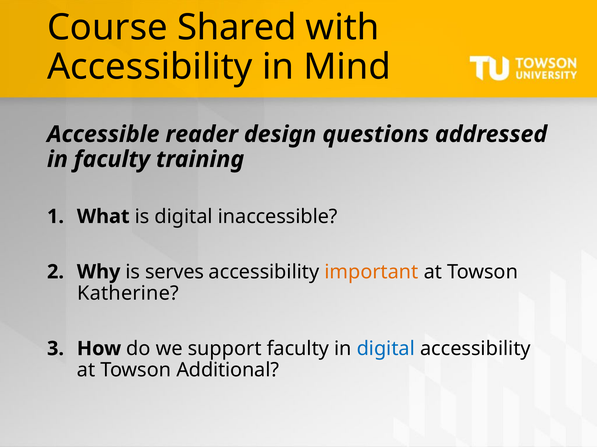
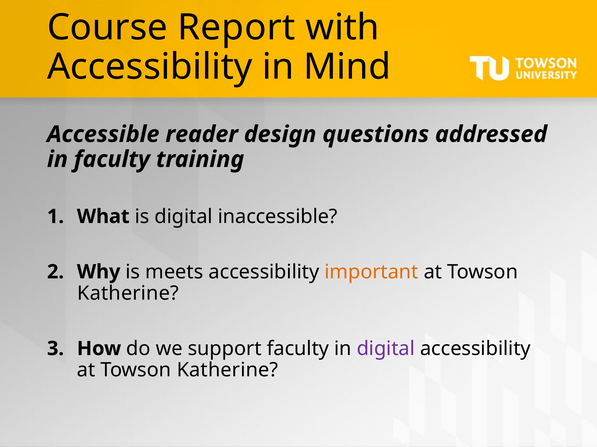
Shared: Shared -> Report (236, 27)
serves: serves -> meets (174, 272)
digital colour: blue -> purple (386, 349)
Additional: Additional -> Katherine (228, 371)
